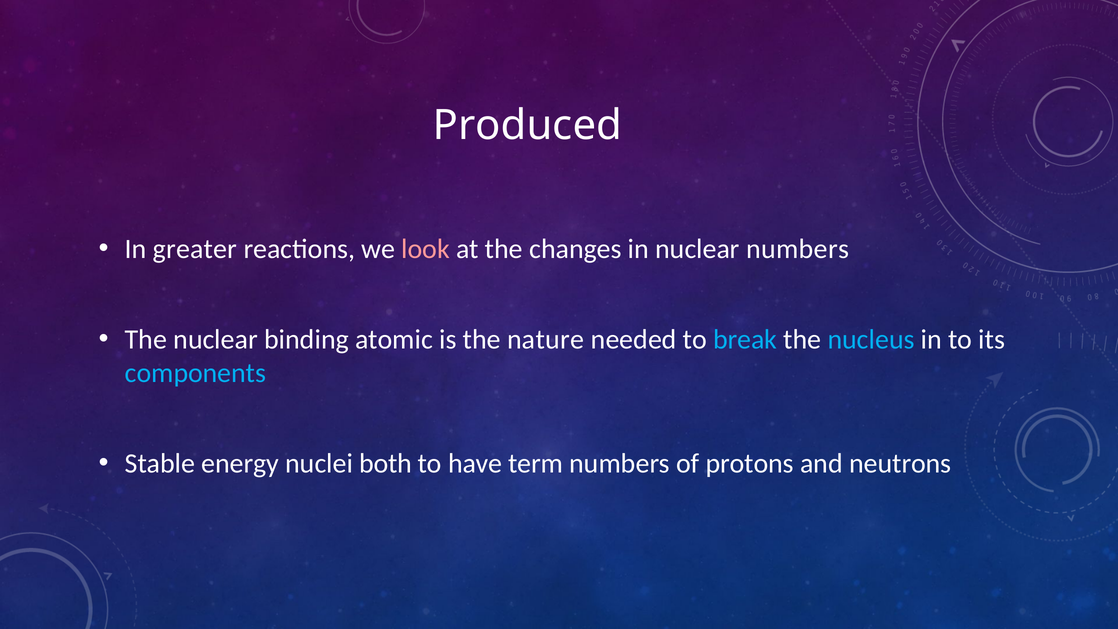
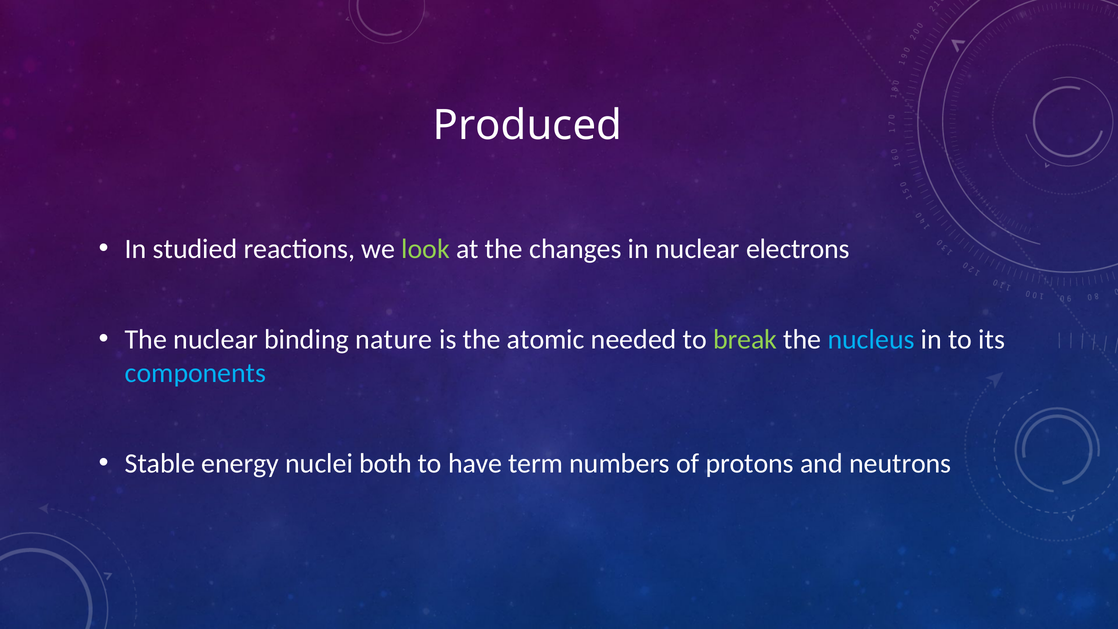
greater: greater -> studied (195, 249)
look colour: pink -> light green (426, 249)
nuclear numbers: numbers -> electrons (798, 249)
atomic: atomic -> nature (394, 340)
nature: nature -> atomic (546, 340)
break colour: light blue -> light green (745, 340)
